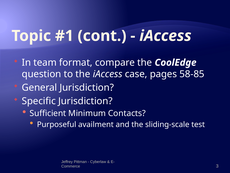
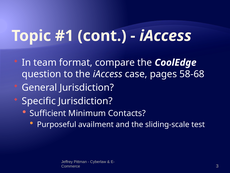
58-85: 58-85 -> 58-68 (192, 74)
